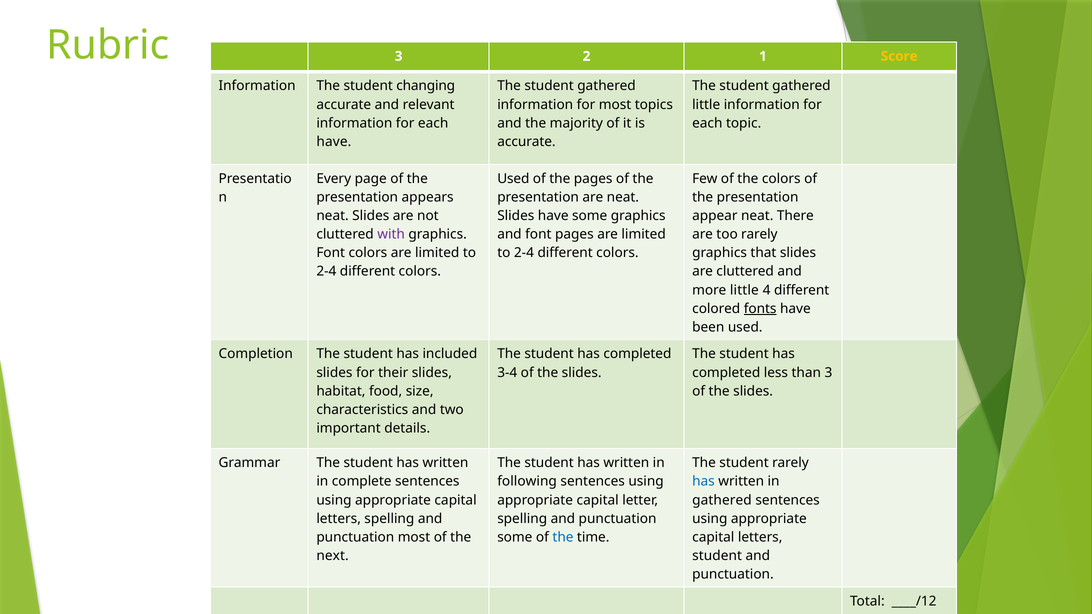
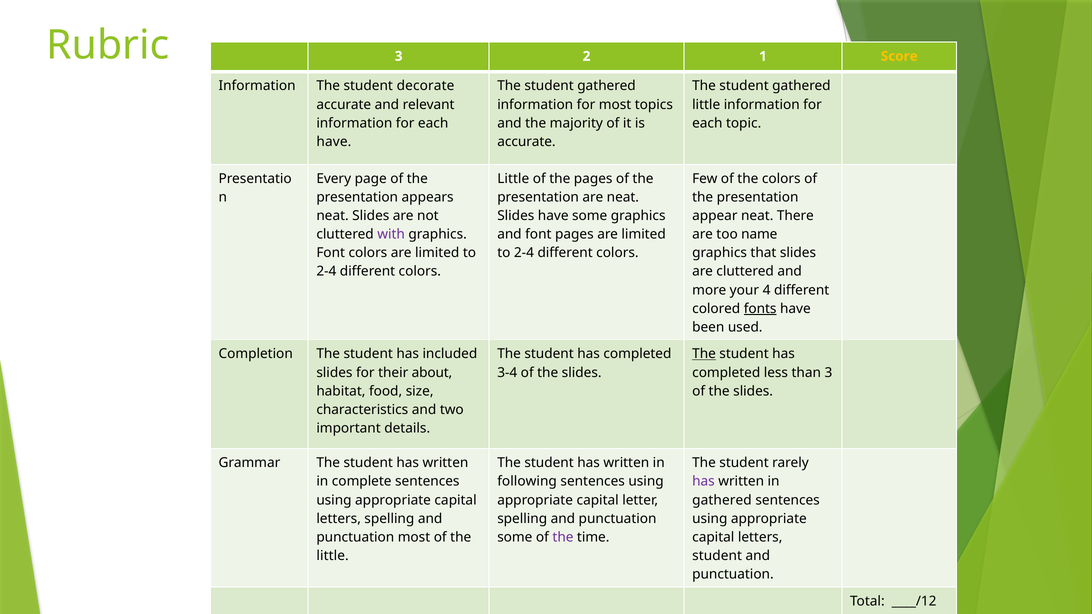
changing: changing -> decorate (426, 86)
Used: Used -> Little (513, 179)
too rarely: rarely -> name (759, 234)
more little: little -> your (744, 290)
The underline: none -> present (704, 354)
their slides: slides -> about (432, 373)
has colour: blue -> purple (703, 482)
the colour: blue -> purple (563, 537)
next: next -> little (333, 556)
